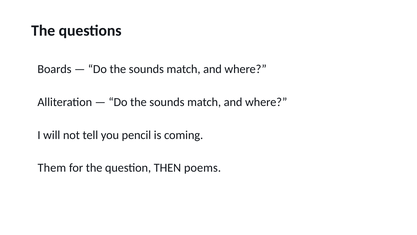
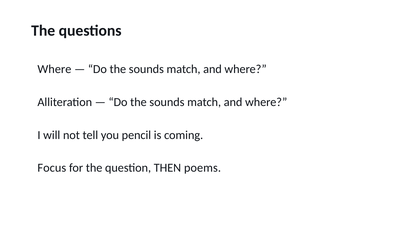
Boards: Boards -> Where (54, 69)
Them: Them -> Focus (52, 168)
